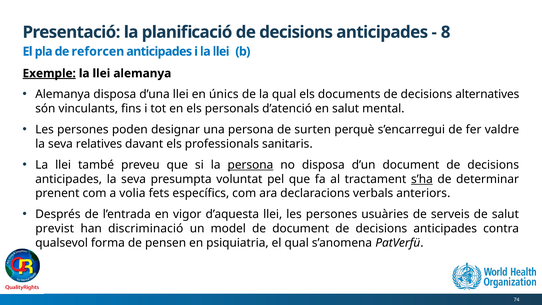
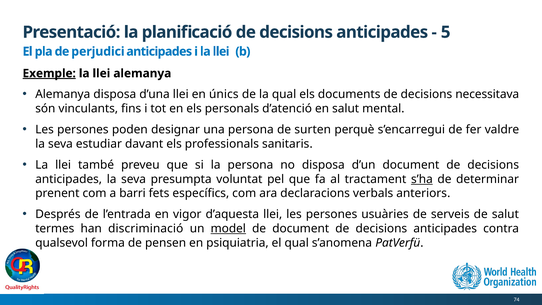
8: 8 -> 5 (446, 32)
reforcen: reforcen -> perjudici (98, 51)
alternatives: alternatives -> necessitava (487, 94)
relatives: relatives -> estudiar (99, 144)
persona underline: present -> none (250, 165)
volia: volia -> barri (133, 193)
previst: previst -> termes (55, 228)
model underline: none -> present (228, 228)
